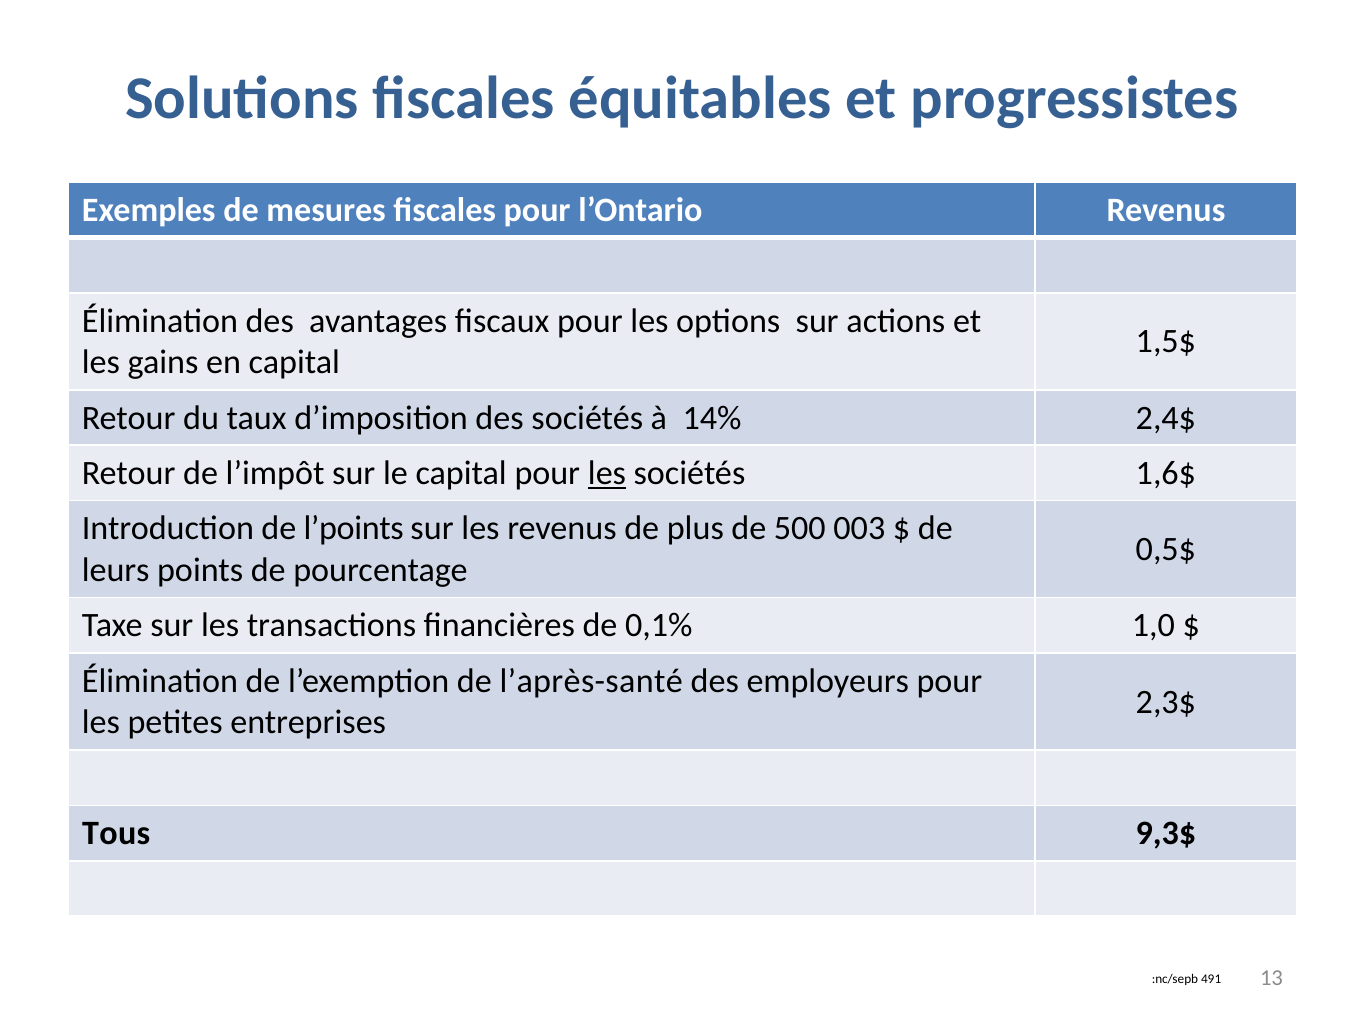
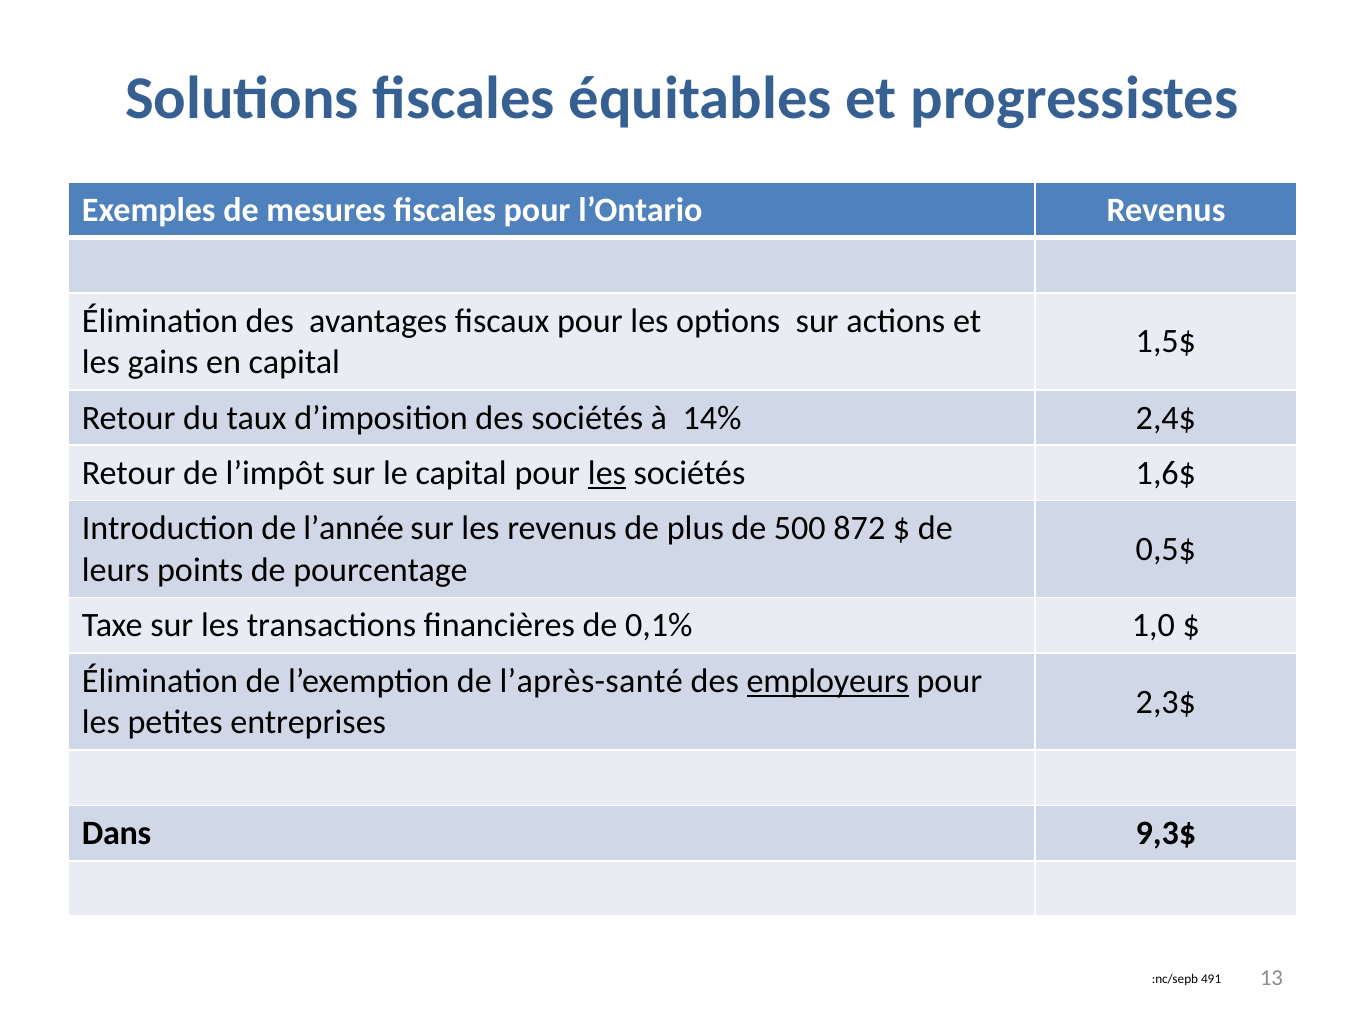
l’points: l’points -> l’année (354, 529)
003: 003 -> 872 (859, 529)
employeurs underline: none -> present (828, 681)
Tous: Tous -> Dans (116, 833)
